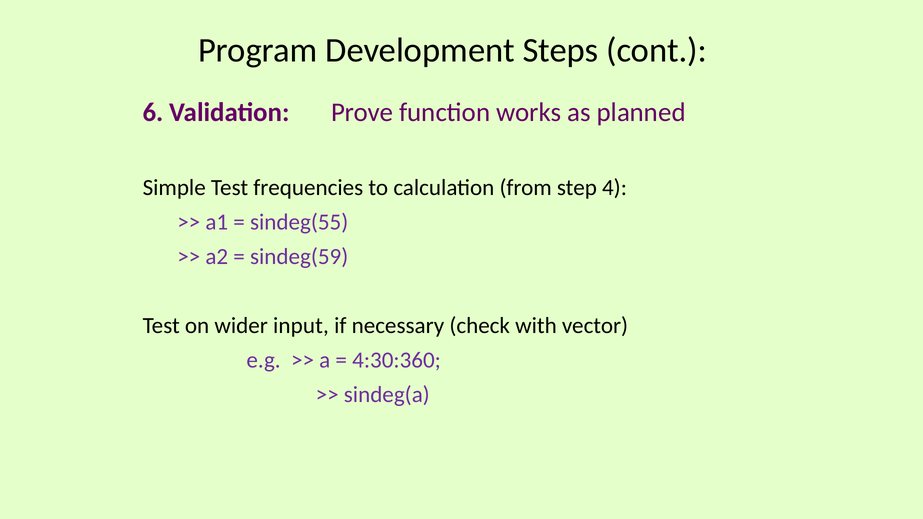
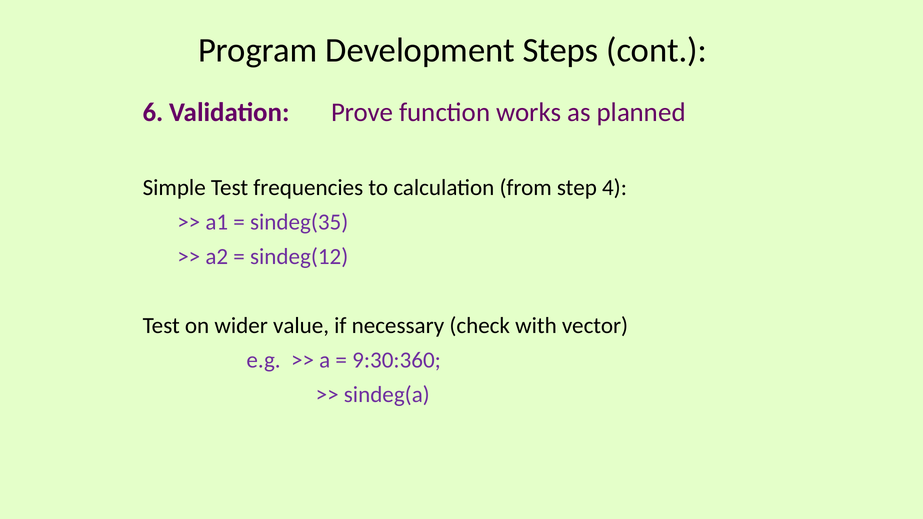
sindeg(55: sindeg(55 -> sindeg(35 (299, 222)
sindeg(59: sindeg(59 -> sindeg(12 (299, 257)
input: input -> value (301, 326)
4:30:360: 4:30:360 -> 9:30:360 (397, 360)
